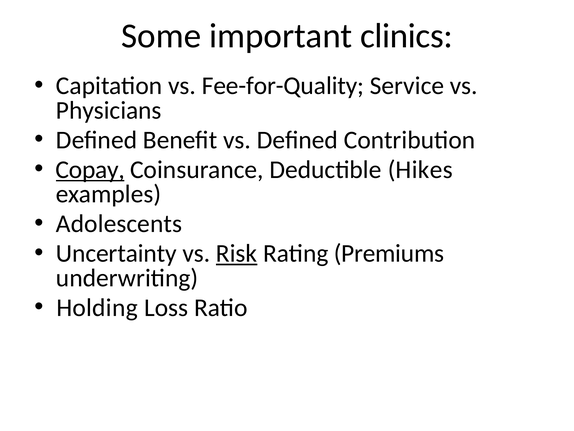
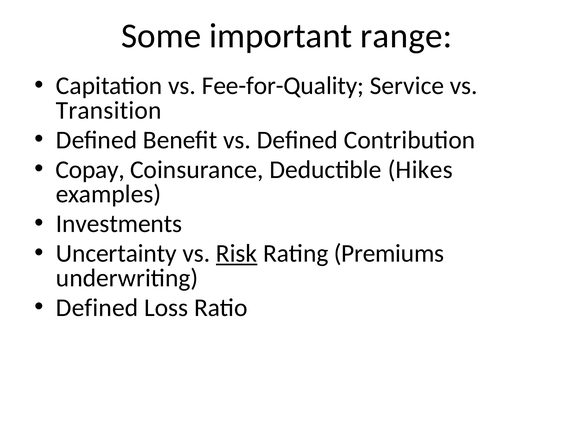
clinics: clinics -> range (406, 36)
Physicians: Physicians -> Transition (109, 110)
Copay underline: present -> none (90, 169)
Adolescents: Adolescents -> Investments (119, 224)
Holding: Holding -> Defined (97, 307)
